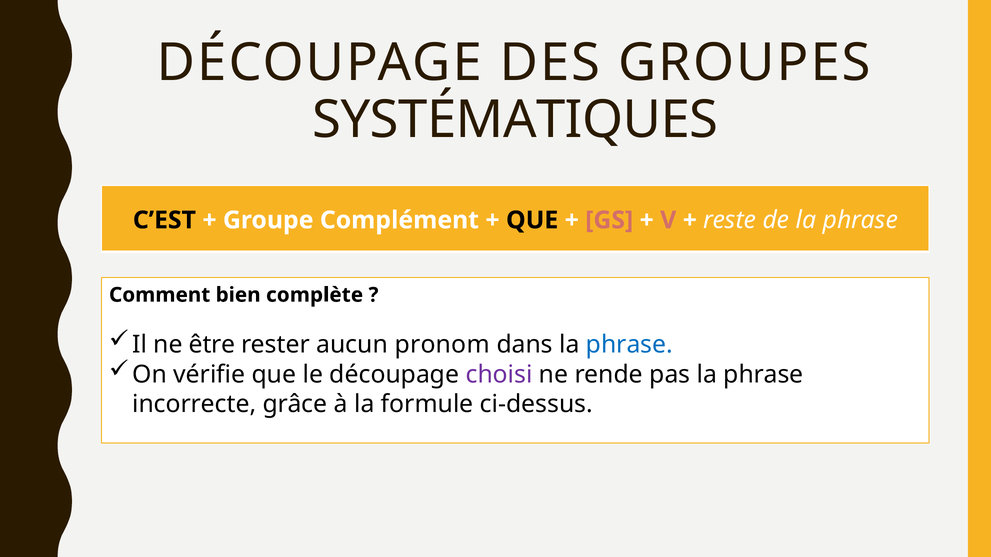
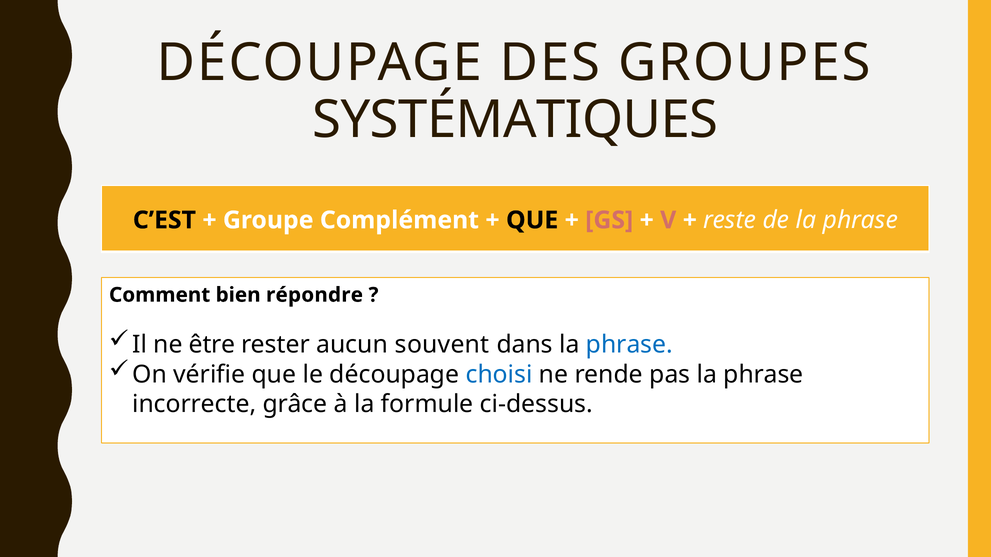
complète: complète -> répondre (315, 295)
pronom: pronom -> souvent (442, 345)
choisi colour: purple -> blue (499, 375)
